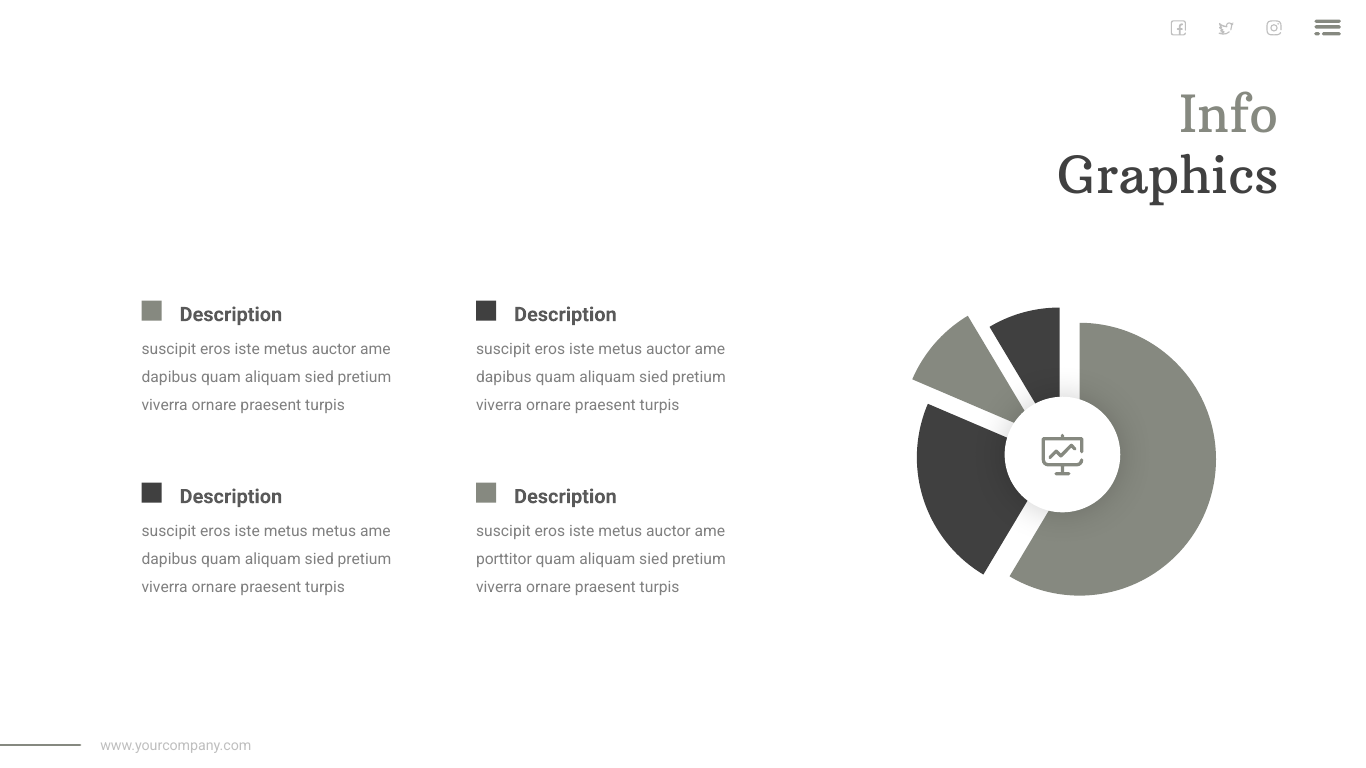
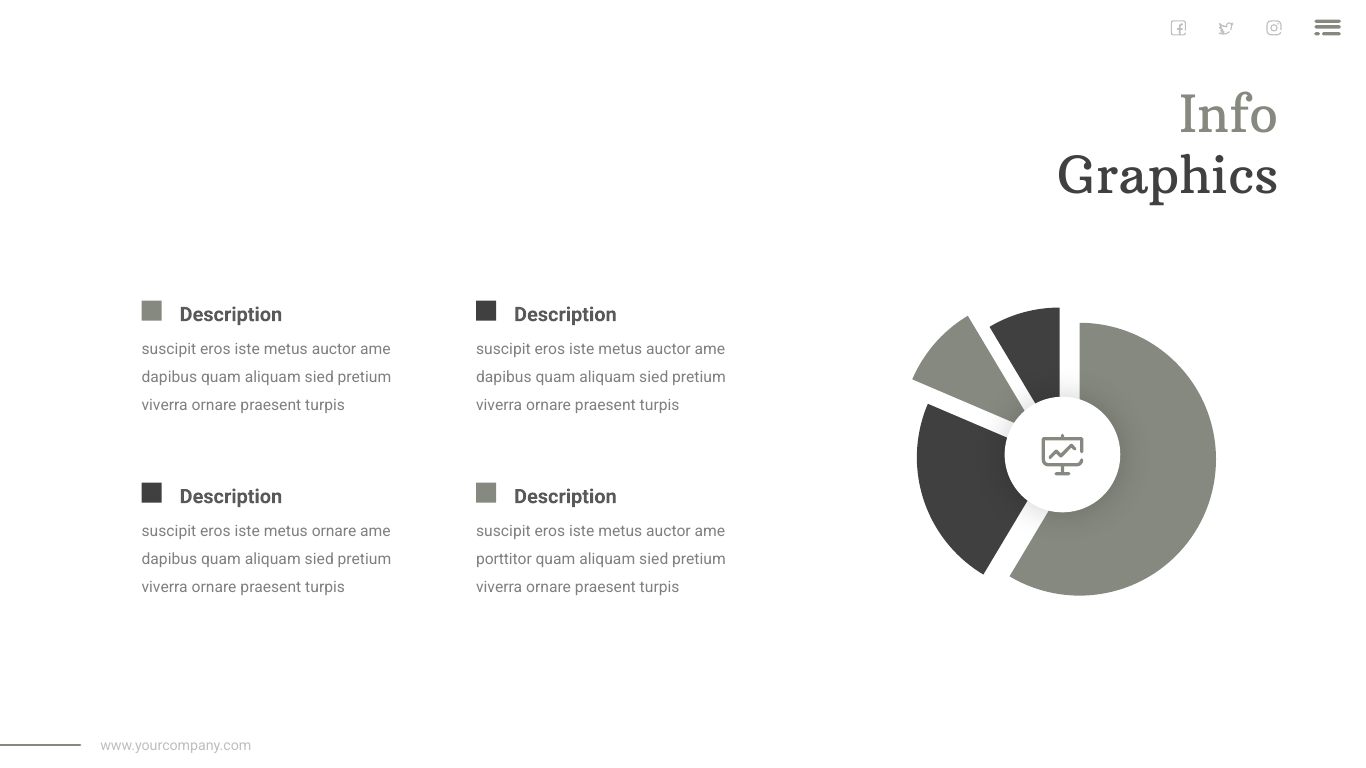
metus metus: metus -> ornare (334, 532)
